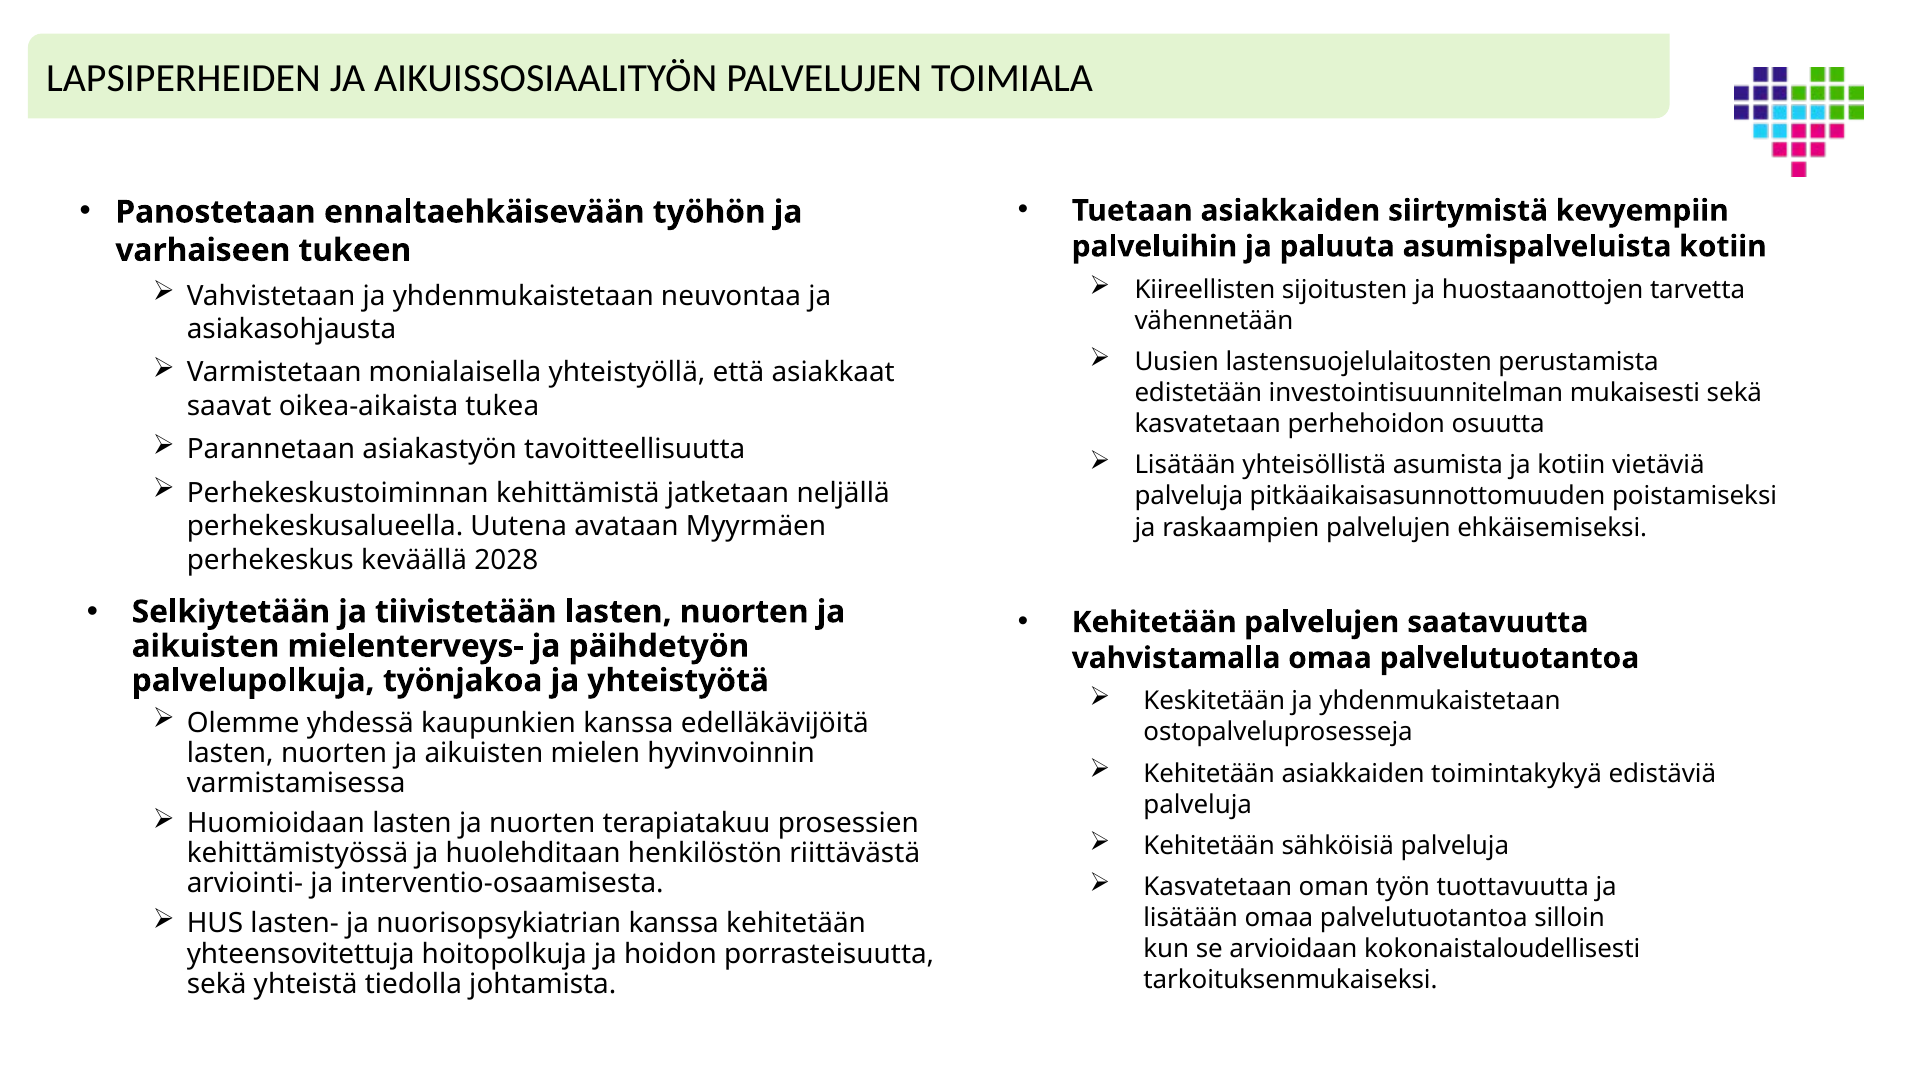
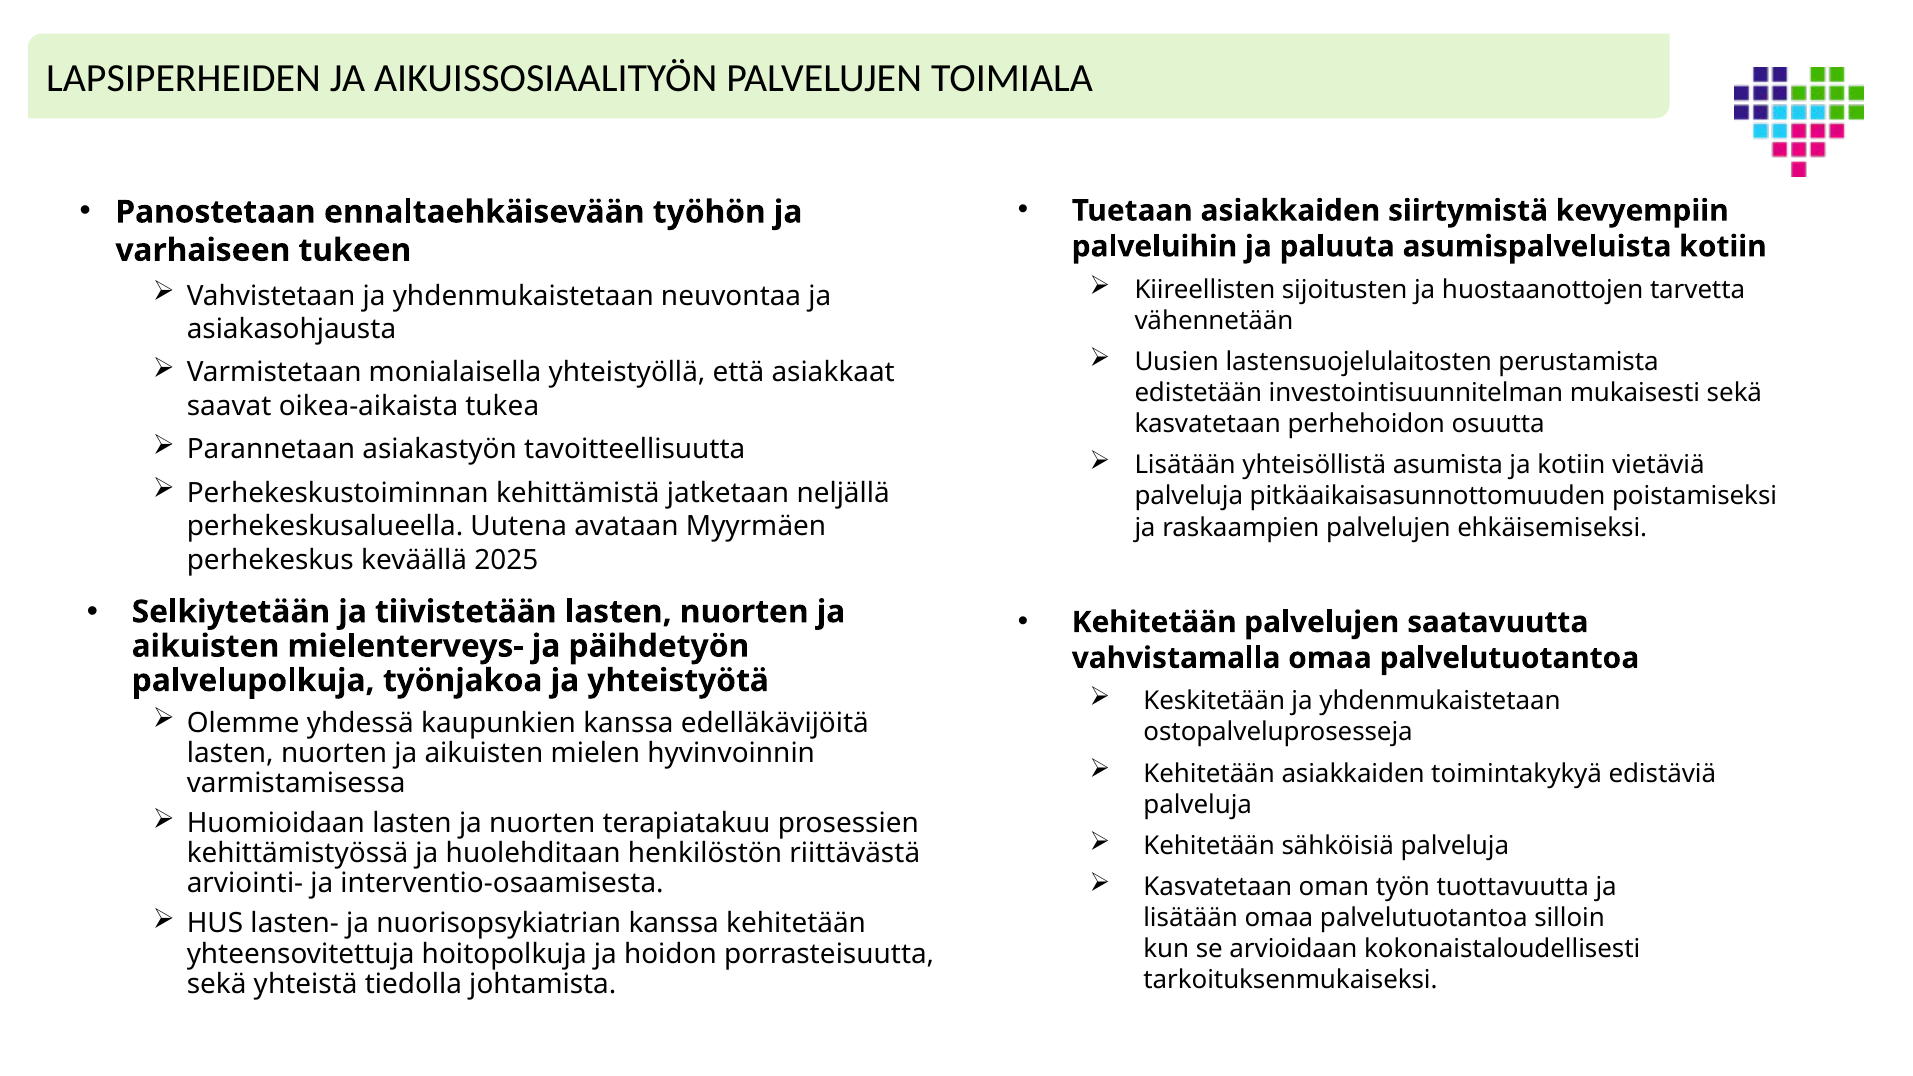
2028: 2028 -> 2025 (506, 560)
